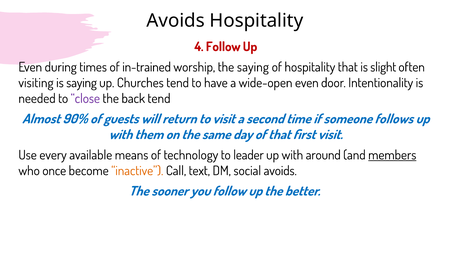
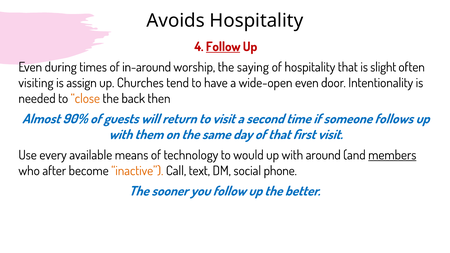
Follow underline: none -> present (223, 47)
in-trained: in-trained -> in-around (147, 67)
is saying: saying -> assign (82, 83)
close colour: purple -> orange (85, 99)
back tend: tend -> then (159, 99)
leader: leader -> would (248, 155)
once: once -> after (54, 171)
social avoids: avoids -> phone (280, 171)
